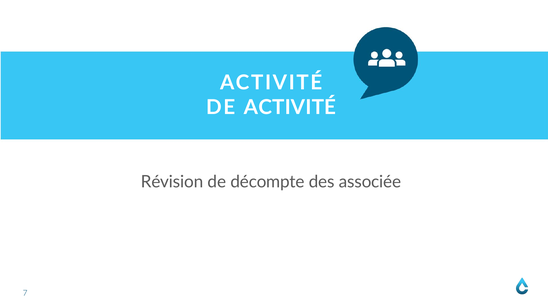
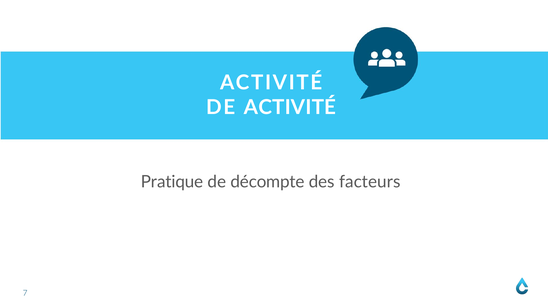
Révision: Révision -> Pratique (172, 182)
associée: associée -> facteurs (370, 182)
